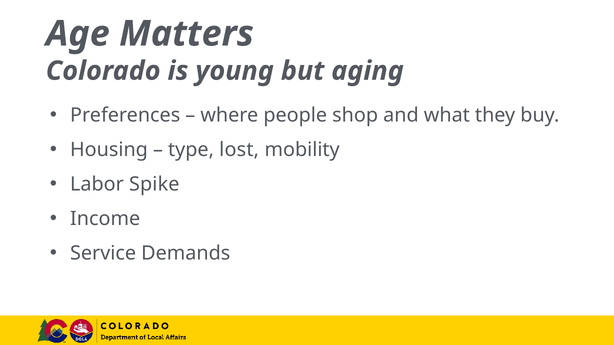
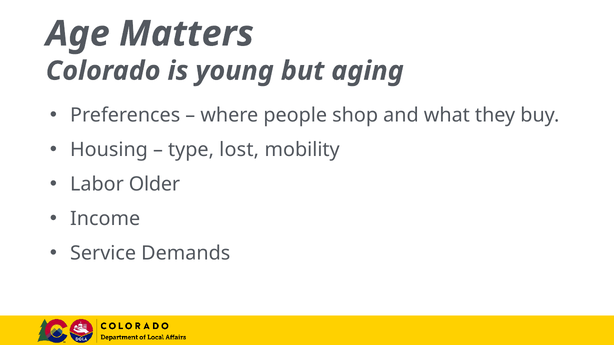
Spike: Spike -> Older (154, 184)
